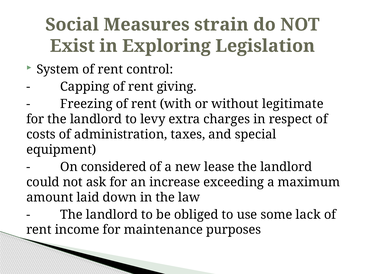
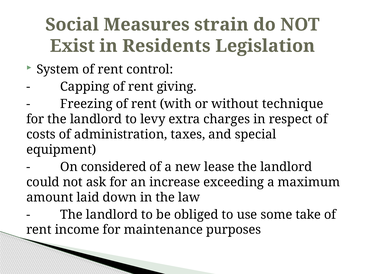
Exploring: Exploring -> Residents (166, 46)
legitimate: legitimate -> technique (293, 104)
lack: lack -> take (308, 214)
